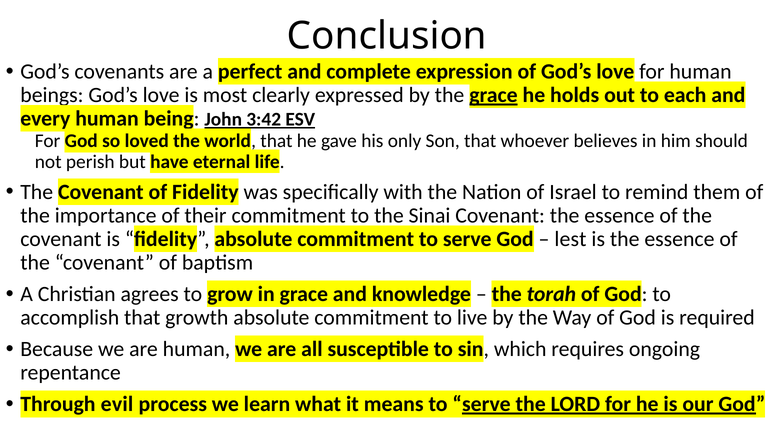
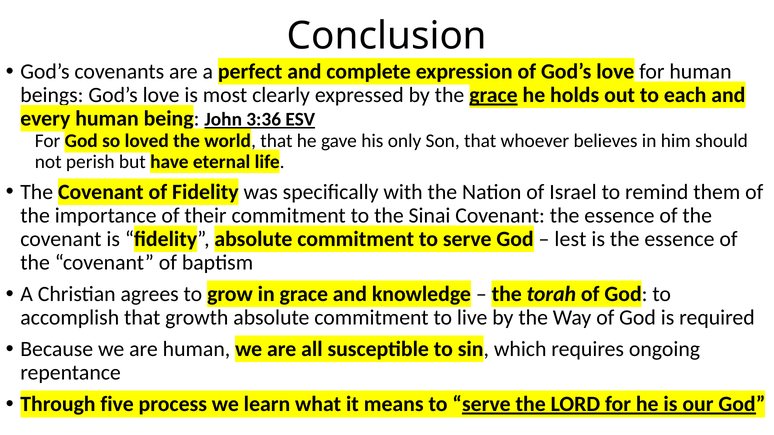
3:42: 3:42 -> 3:36 (264, 119)
evil: evil -> five (117, 405)
